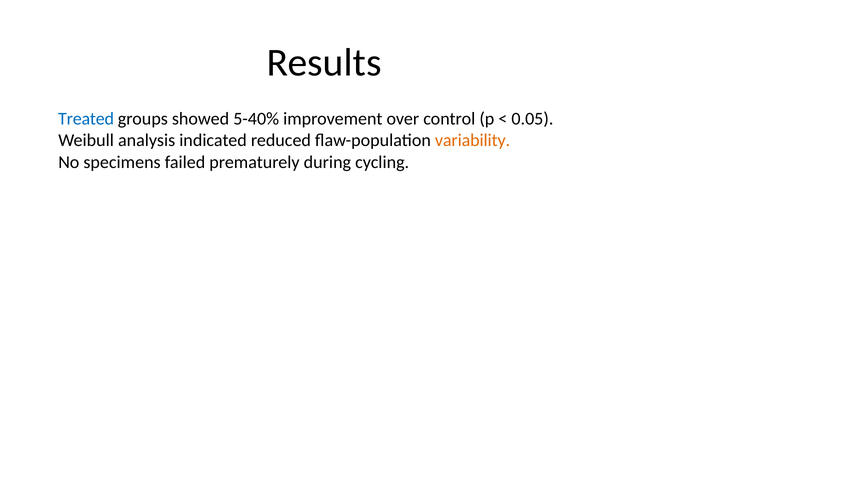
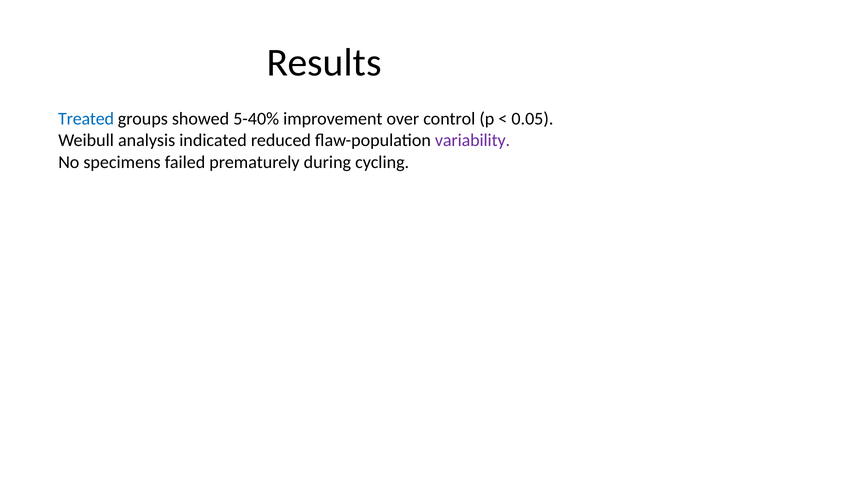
variability colour: orange -> purple (473, 141)
